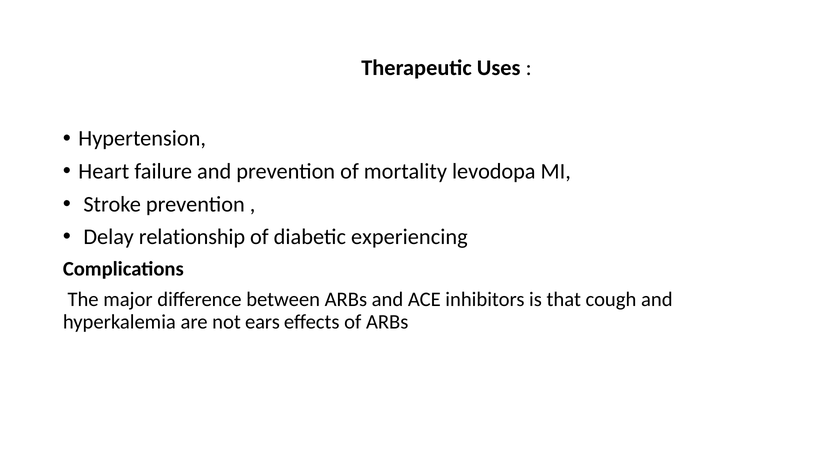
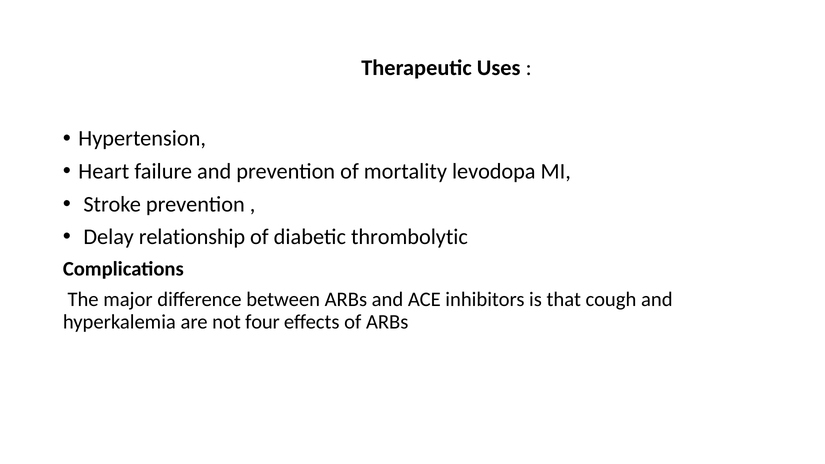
experiencing: experiencing -> thrombolytic (409, 237)
ears: ears -> four (262, 322)
